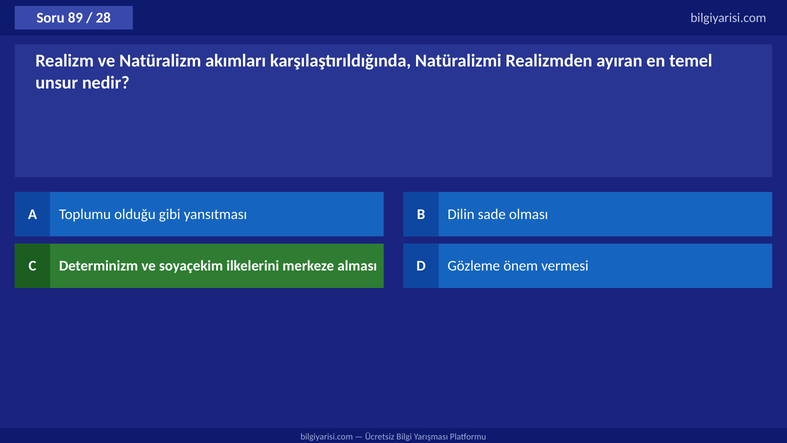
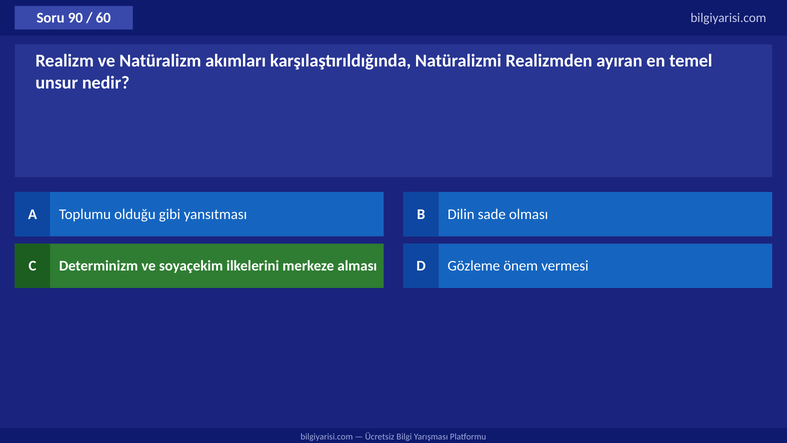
89: 89 -> 90 (75, 18)
28: 28 -> 60 (103, 18)
